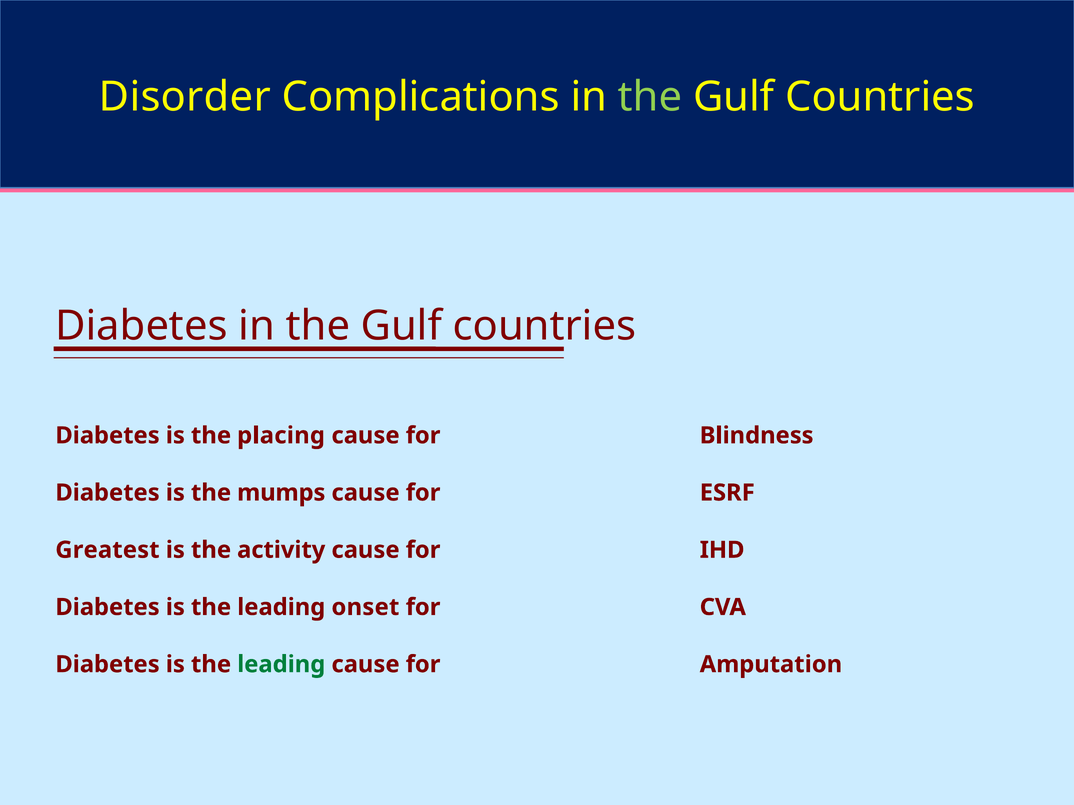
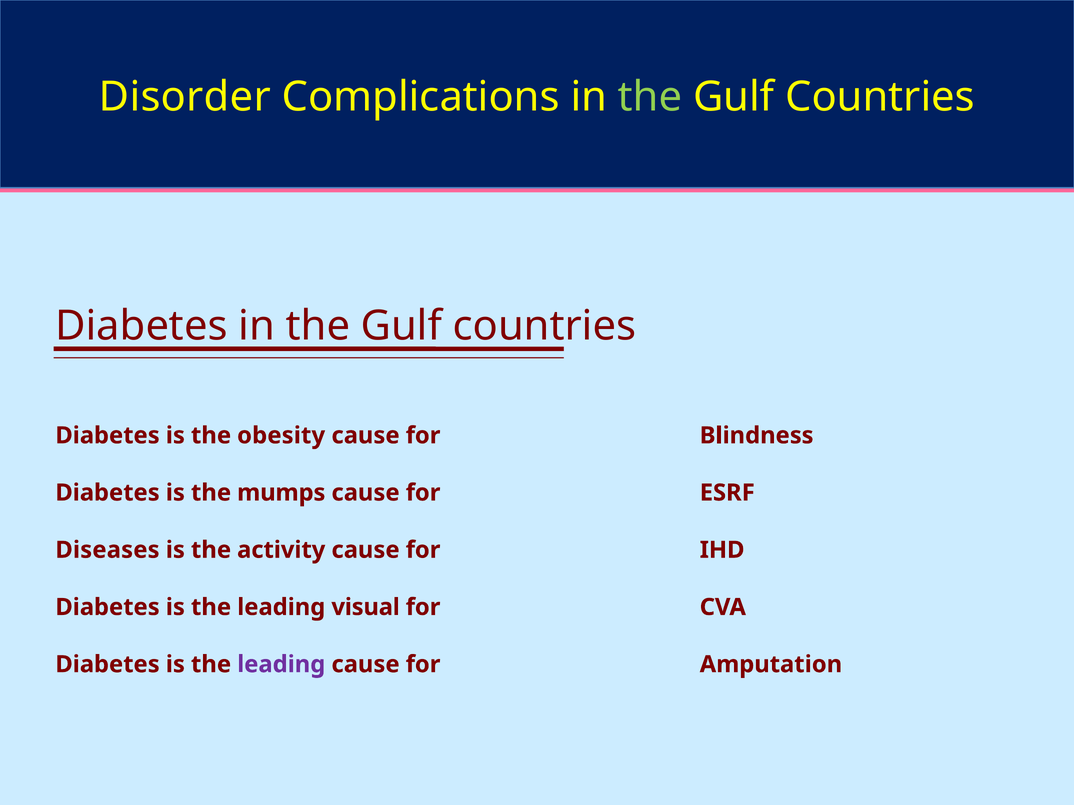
placing: placing -> obesity (281, 436)
Greatest: Greatest -> Diseases (107, 550)
onset: onset -> visual (366, 608)
leading colour: green -> purple (281, 665)
